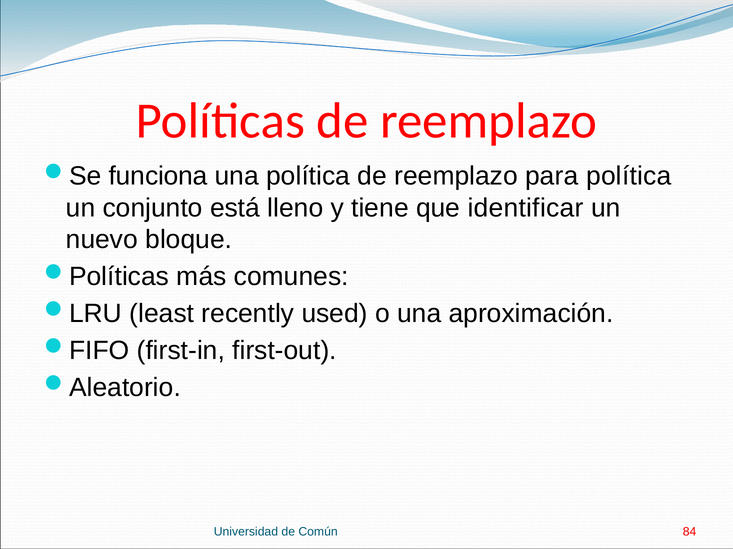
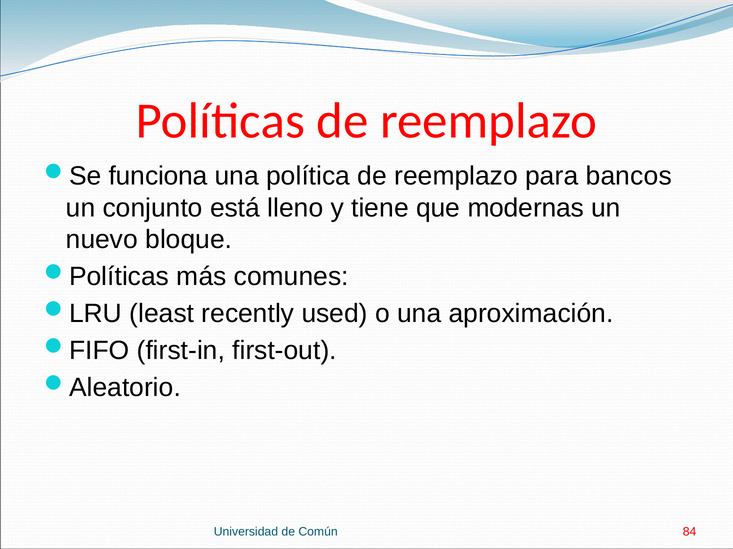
para política: política -> bancos (629, 177)
identificar: identificar -> modernas (526, 208)
